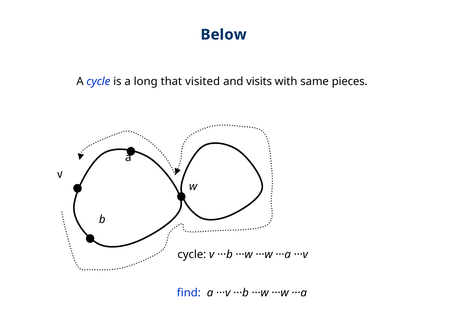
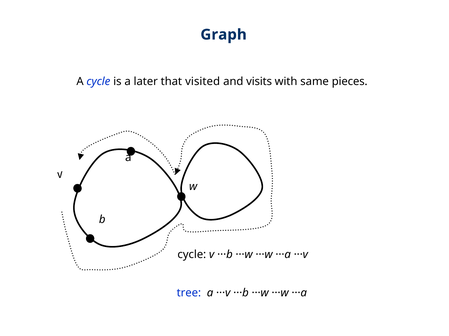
Below: Below -> Graph (224, 35)
long: long -> later (146, 81)
find: find -> tree (189, 294)
